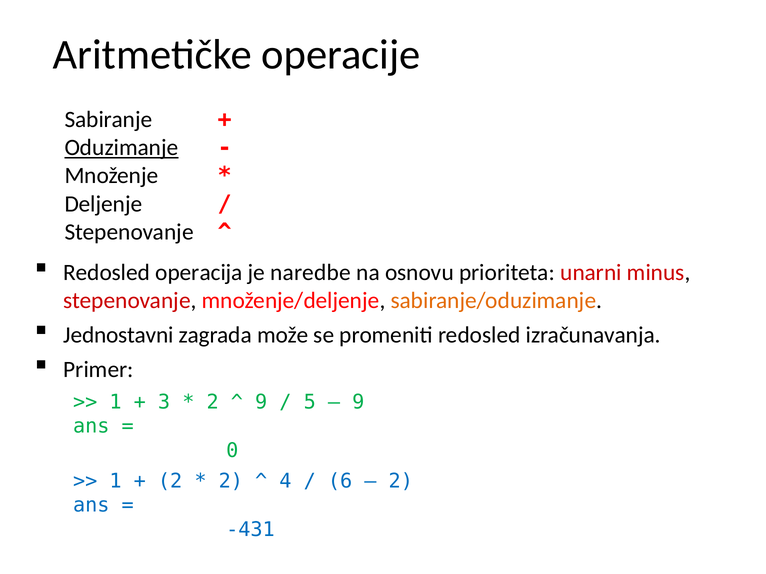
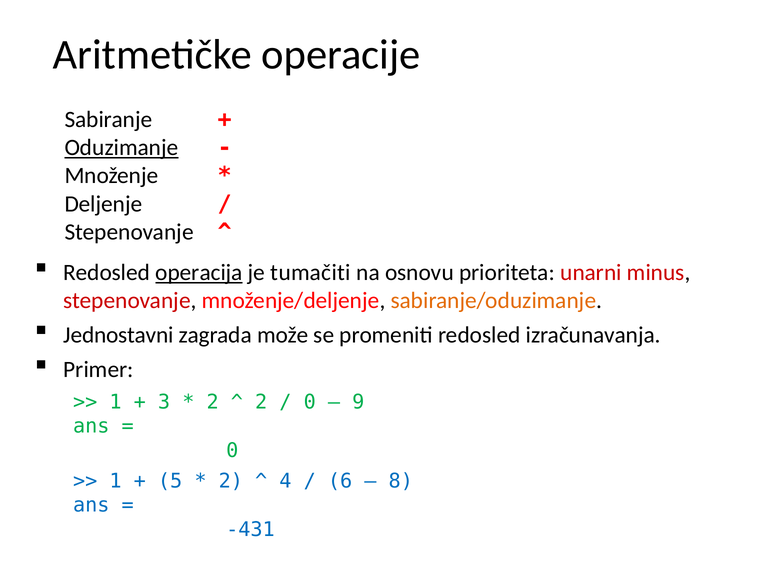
operacija underline: none -> present (199, 273)
naredbe: naredbe -> tumačiti (311, 273)
9: 9 -> 2 (261, 402)
5: 5 -> 0 (310, 402)
2: 2 -> 5 (170, 481)
2: 2 -> 8 (401, 481)
